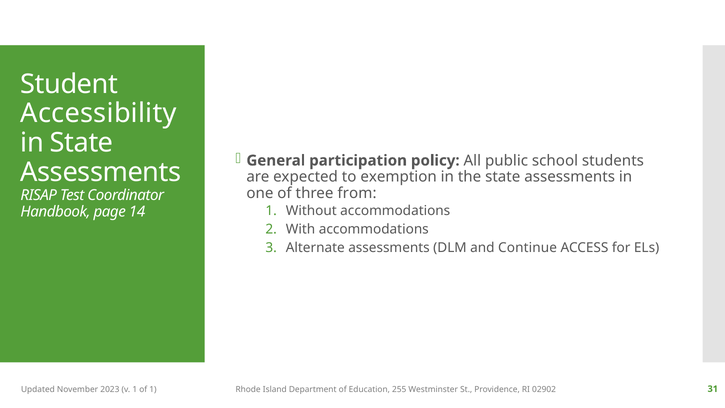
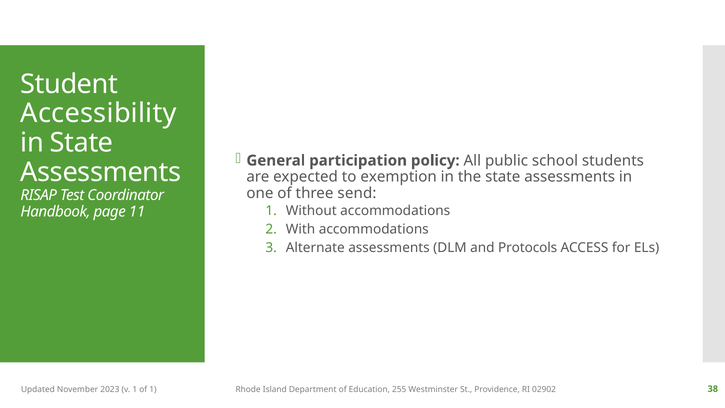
from: from -> send (357, 193)
14: 14 -> 11 (137, 211)
Continue: Continue -> Protocols (528, 247)
31: 31 -> 38 (713, 389)
